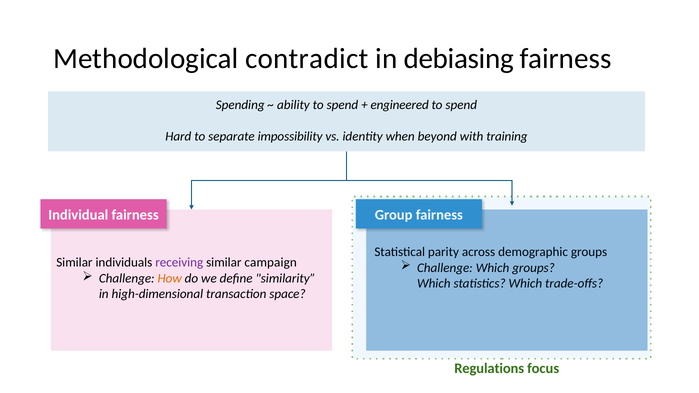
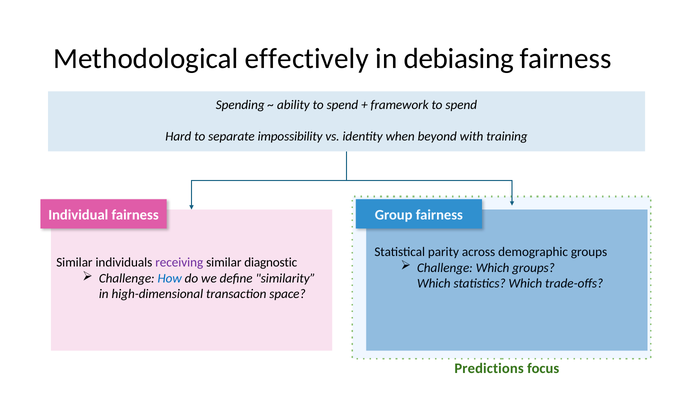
contradict: contradict -> effectively (307, 59)
engineered: engineered -> framework (400, 105)
campaign: campaign -> diagnostic (271, 263)
How colour: orange -> blue (170, 279)
Regulations: Regulations -> Predictions (489, 369)
